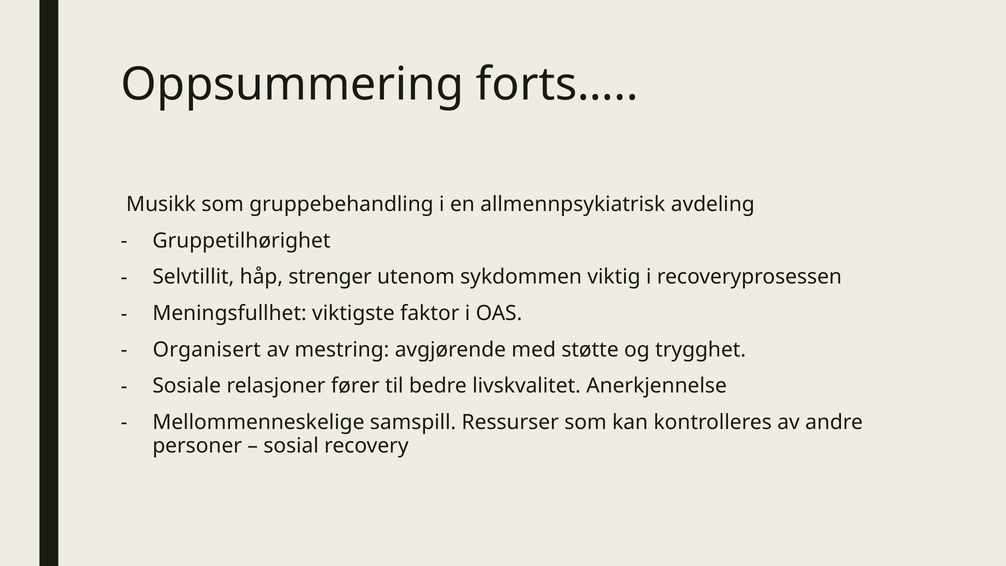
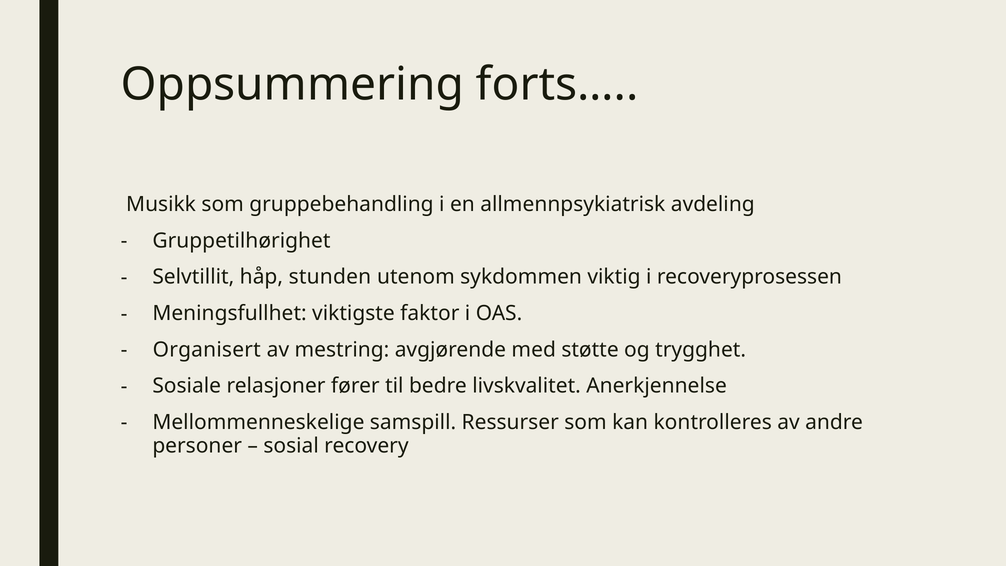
strenger: strenger -> stunden (330, 277)
